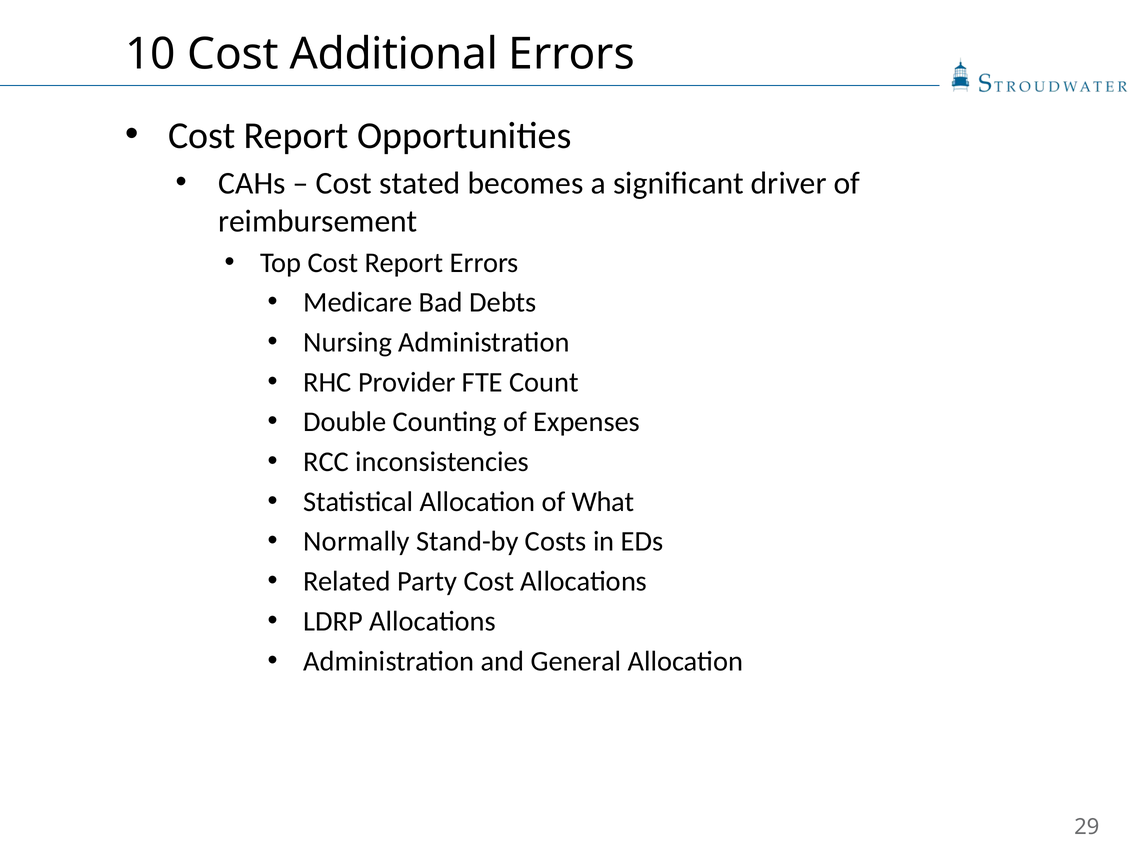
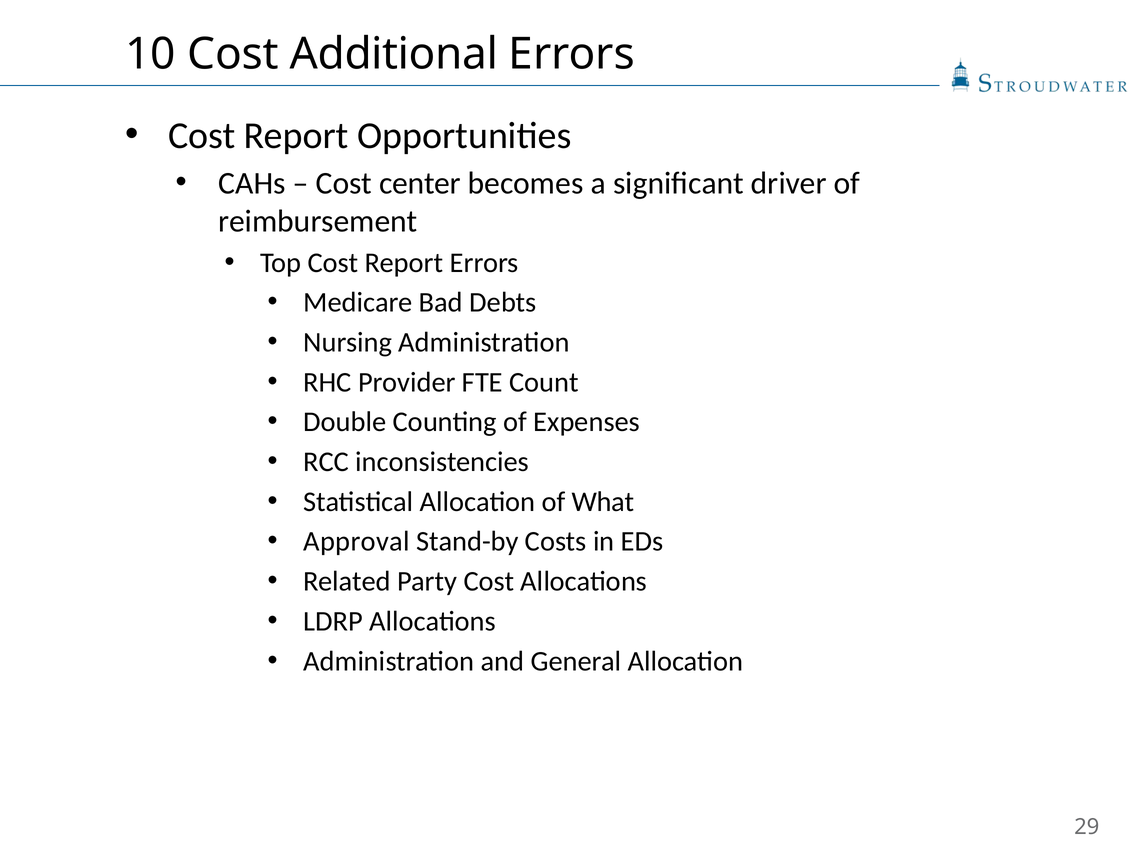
stated: stated -> center (420, 183)
Normally: Normally -> Approval (357, 542)
